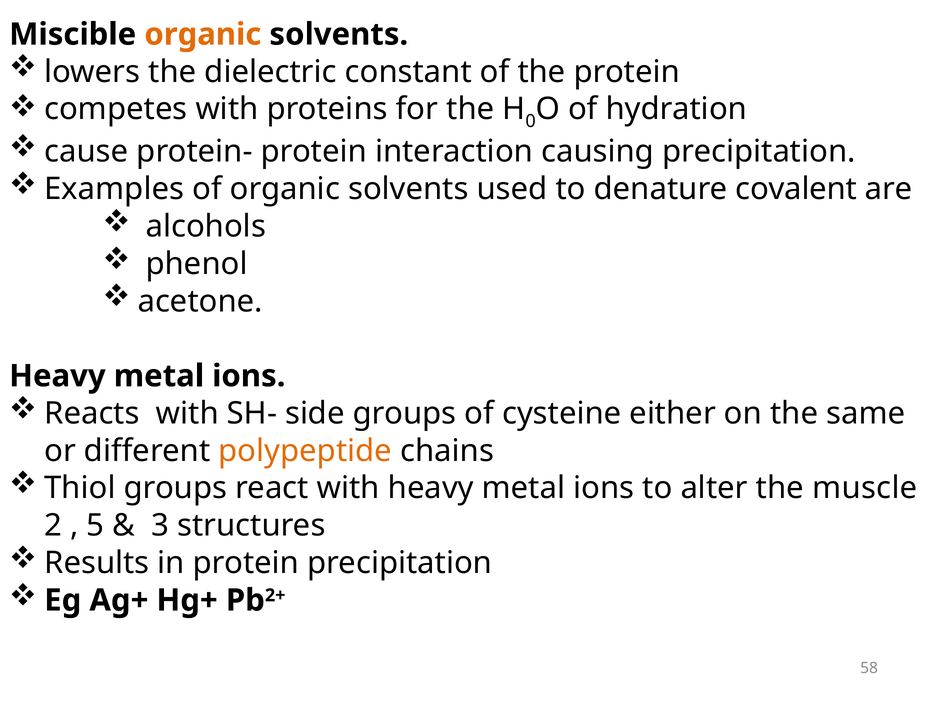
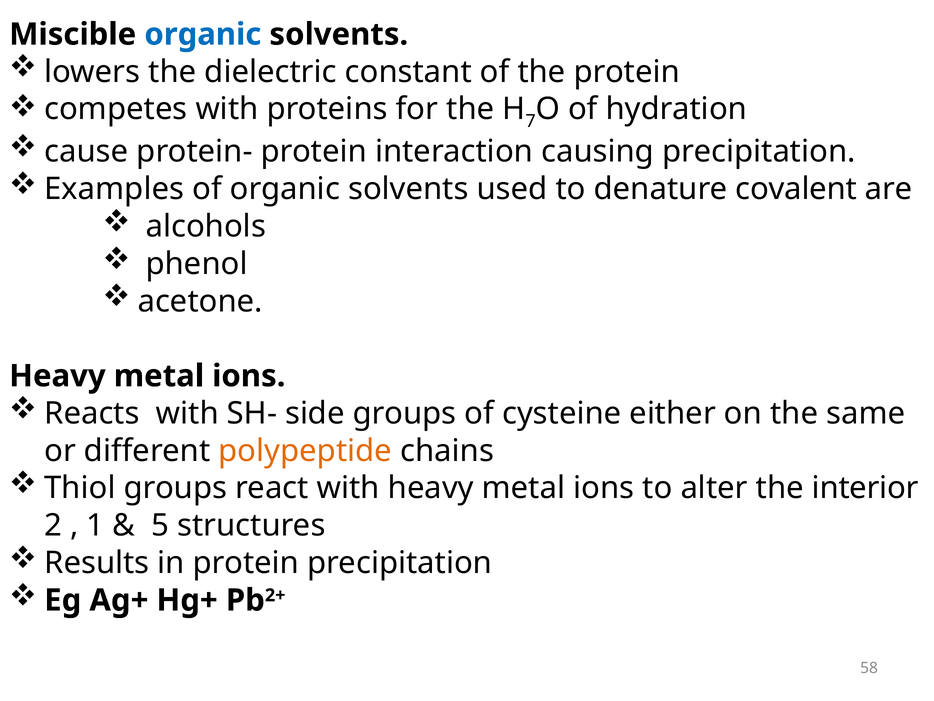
organic colour: orange -> blue (203, 34)
0: 0 -> 7 (531, 121)
muscle: muscle -> interior (865, 488)
5: 5 -> 1 (95, 525)
3: 3 -> 5 (160, 525)
